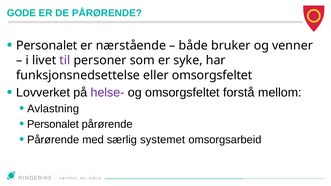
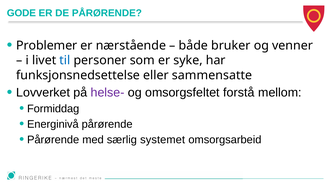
Personalet: Personalet -> Problemer (47, 45)
til colour: purple -> blue (65, 60)
eller omsorgsfeltet: omsorgsfeltet -> sammensatte (212, 75)
Avlastning: Avlastning -> Formiddag (53, 109)
Personalet: Personalet -> Energinivå (53, 124)
